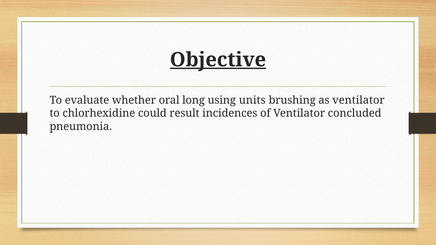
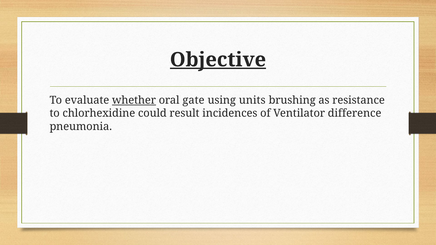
whether underline: none -> present (134, 100)
long: long -> gate (193, 100)
as ventilator: ventilator -> resistance (359, 100)
concluded: concluded -> difference (355, 113)
